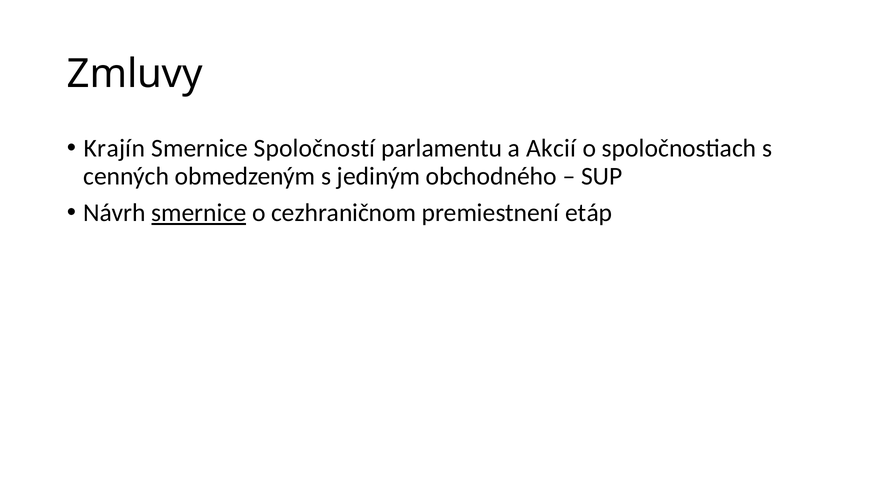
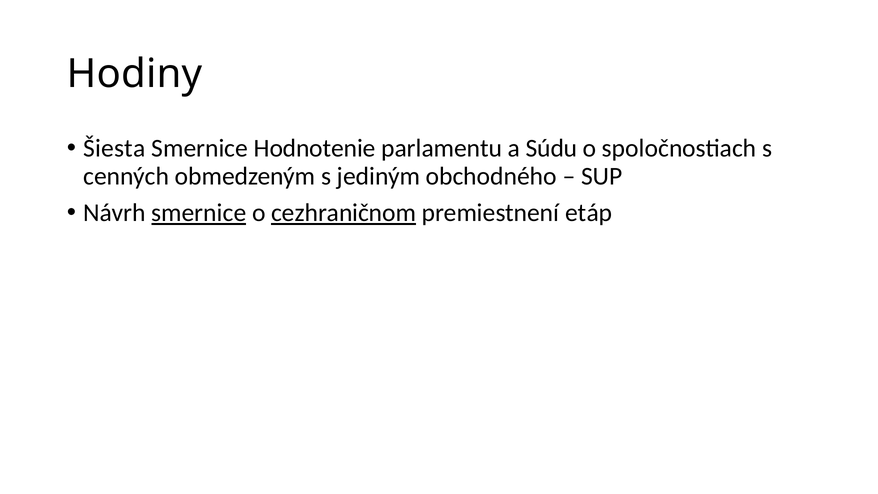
Zmluvy: Zmluvy -> Hodiny (135, 74)
Krajín: Krajín -> Šiesta (114, 148)
Spoločností: Spoločností -> Hodnotenie (315, 148)
Akcií: Akcií -> Súdu (552, 148)
cezhraničnom underline: none -> present (344, 213)
